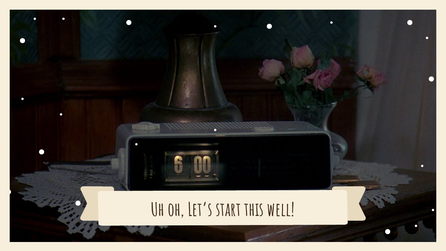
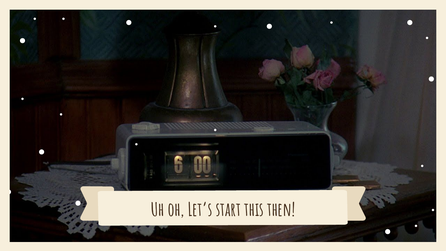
well: well -> then (281, 210)
